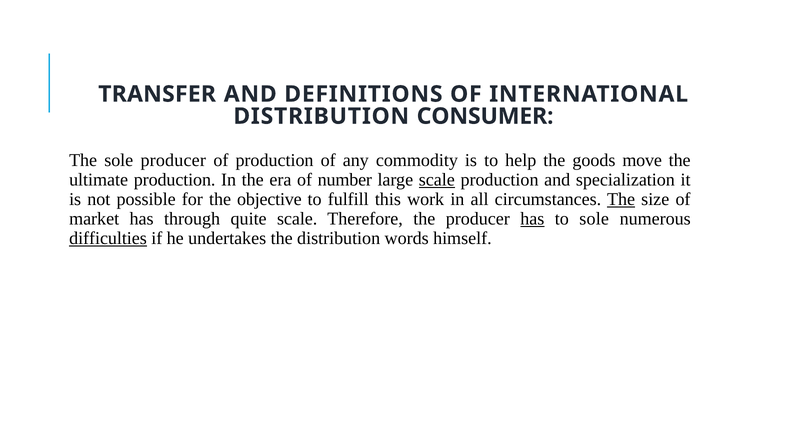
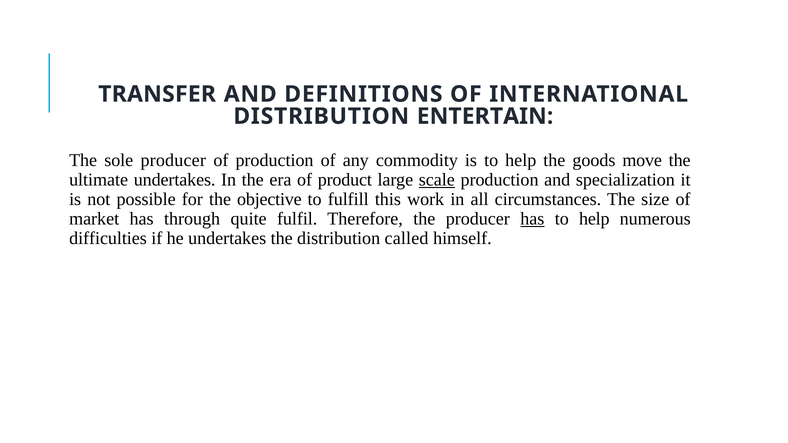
CONSUMER: CONSUMER -> ENTERTAIN (485, 116)
ultimate production: production -> undertakes (175, 180)
number: number -> product (345, 180)
The underline: present -> none (621, 199)
quite scale: scale -> fulfil (297, 219)
sole: sole -> help (594, 219)
difficulties underline: present -> none (108, 238)
words: words -> called (407, 238)
